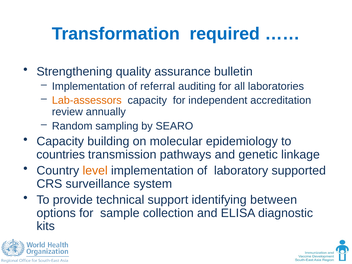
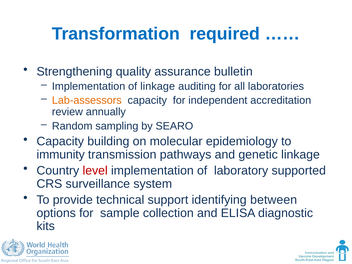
of referral: referral -> linkage (158, 86)
countries: countries -> immunity (61, 155)
level colour: orange -> red (95, 171)
